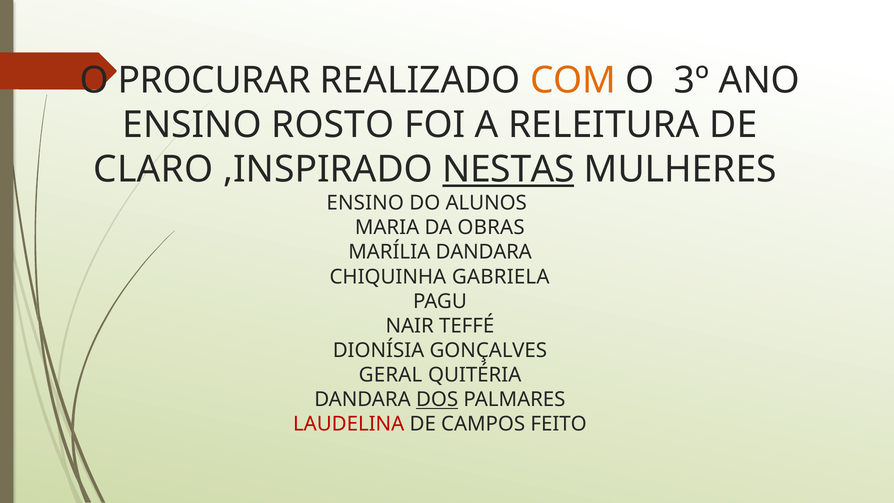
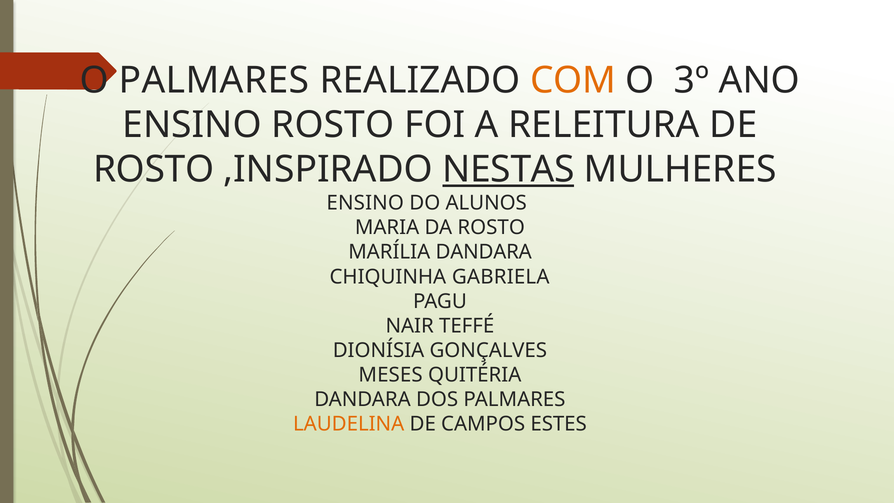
O PROCURAR: PROCURAR -> PALMARES (214, 80)
CLARO: CLARO -> ROSTO (154, 170)
DA OBRAS: OBRAS -> ROSTO (491, 228)
GERAL: GERAL -> MESES (391, 375)
DOS underline: present -> none (437, 399)
LAUDELINA colour: red -> orange (349, 424)
FEITO: FEITO -> ESTES (559, 424)
